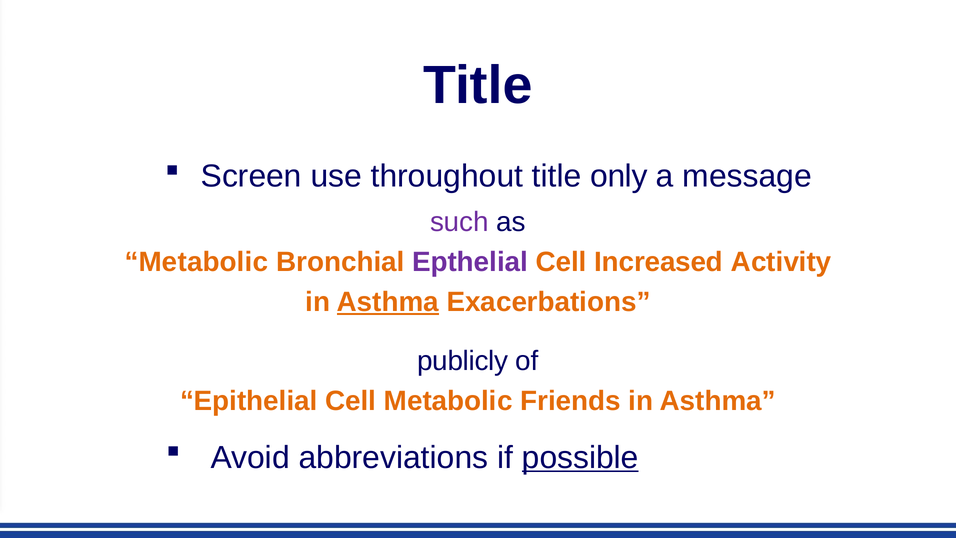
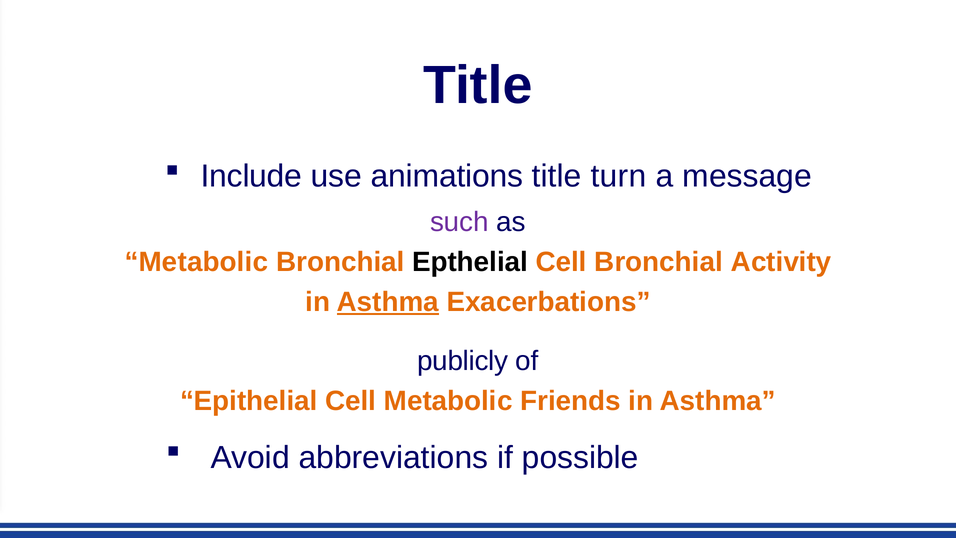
Screen: Screen -> Include (251, 176)
throughout: throughout -> animations (447, 176)
only: only -> turn (619, 176)
Epthelial colour: purple -> black (470, 262)
Cell Increased: Increased -> Bronchial (659, 262)
possible underline: present -> none (580, 457)
